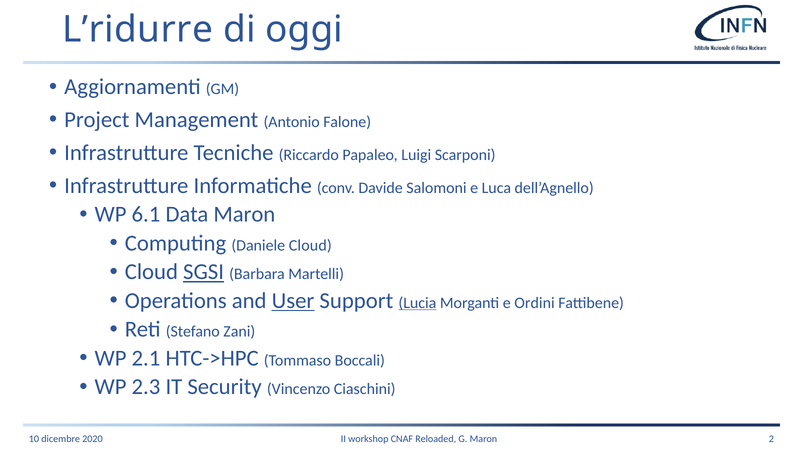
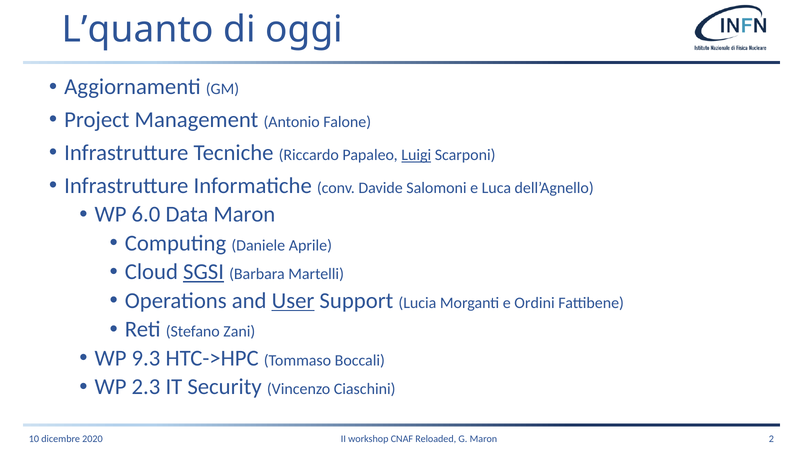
L’ridurre: L’ridurre -> L’quanto (138, 30)
Luigi underline: none -> present (416, 155)
6.1: 6.1 -> 6.0 (146, 215)
Daniele Cloud: Cloud -> Aprile (310, 246)
Lucia underline: present -> none (417, 303)
2.1: 2.1 -> 9.3 (146, 359)
